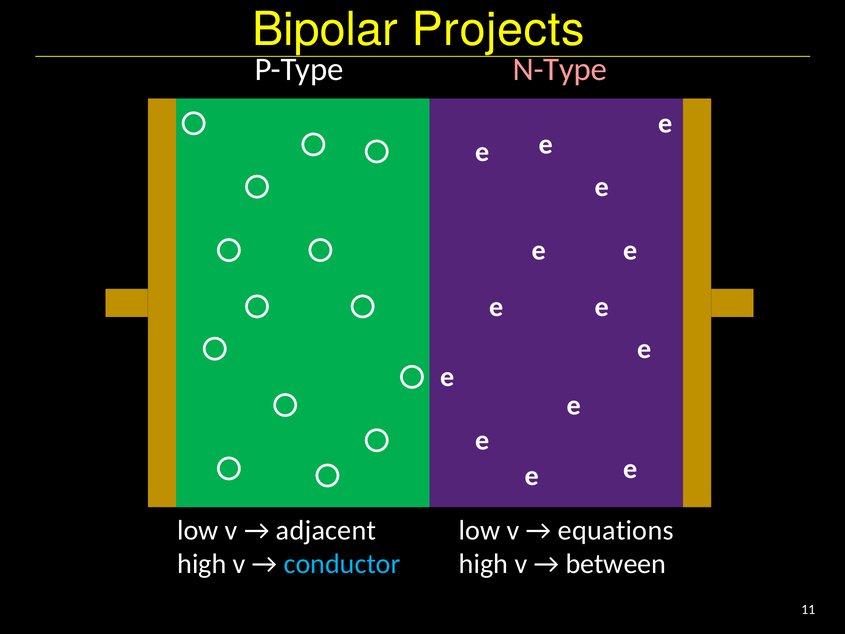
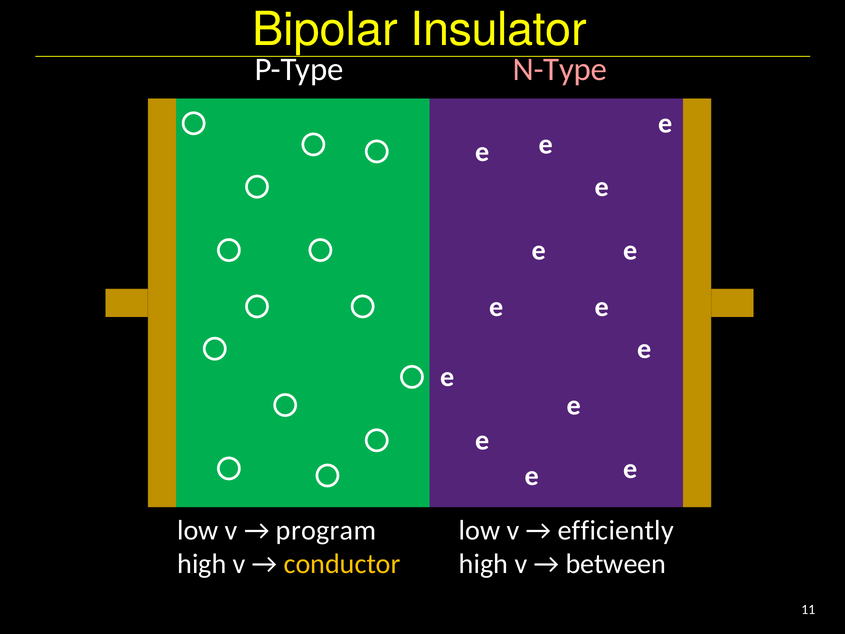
Projects: Projects -> Insulator (499, 30)
adjacent: adjacent -> program (326, 530)
equations: equations -> efficiently (616, 530)
conductor colour: light blue -> yellow (342, 564)
